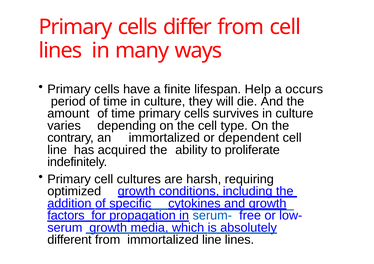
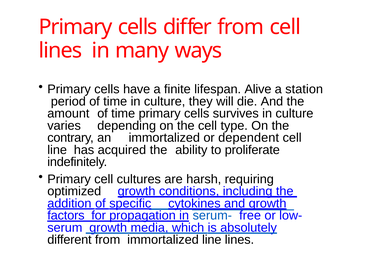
Help: Help -> Alive (258, 89)
occurs: occurs -> station (304, 89)
